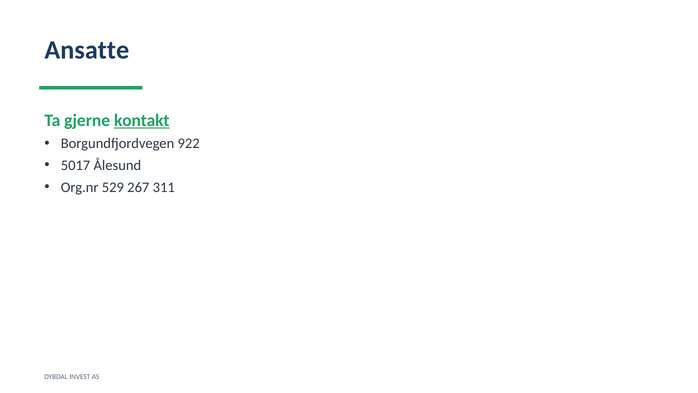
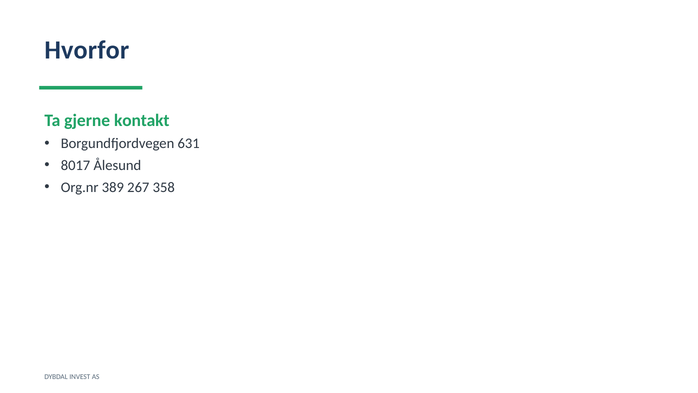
Ansatte: Ansatte -> Hvorfor (87, 50)
kontakt underline: present -> none (142, 120)
922: 922 -> 631 (189, 144)
5017: 5017 -> 8017 (76, 165)
529: 529 -> 389 (113, 187)
311: 311 -> 358 (164, 187)
